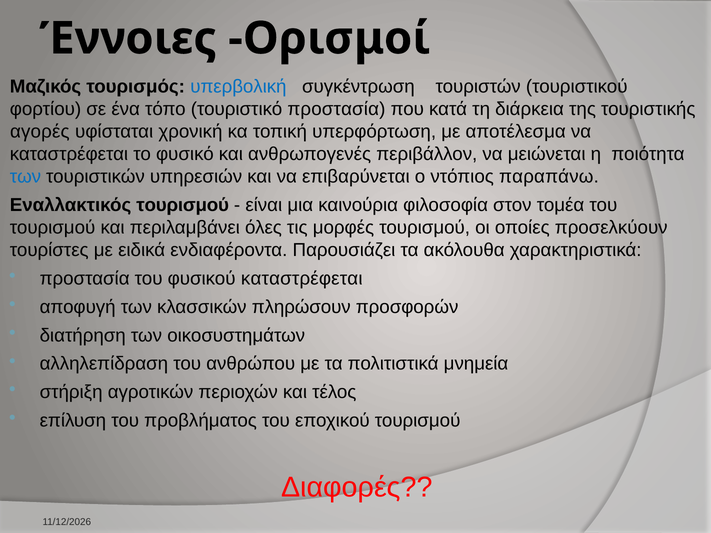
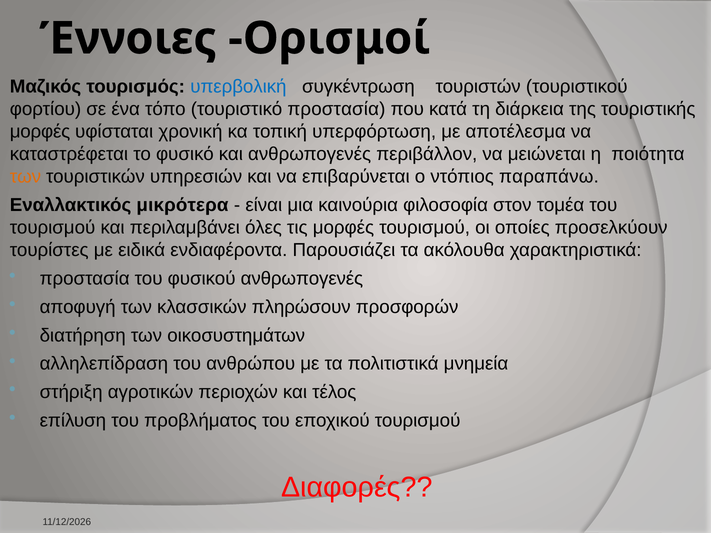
αγορές: αγορές -> μορφές (40, 132)
των colour: blue -> orange (25, 177)
Εναλλακτικός τουρισμού: τουρισμού -> μικρότερα (182, 205)
φυσικού καταστρέφεται: καταστρέφεται -> ανθρωπογενές (302, 279)
